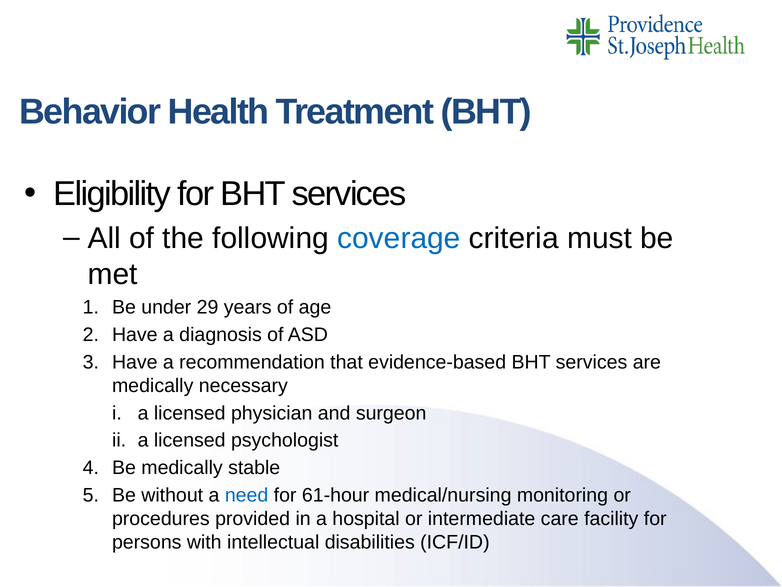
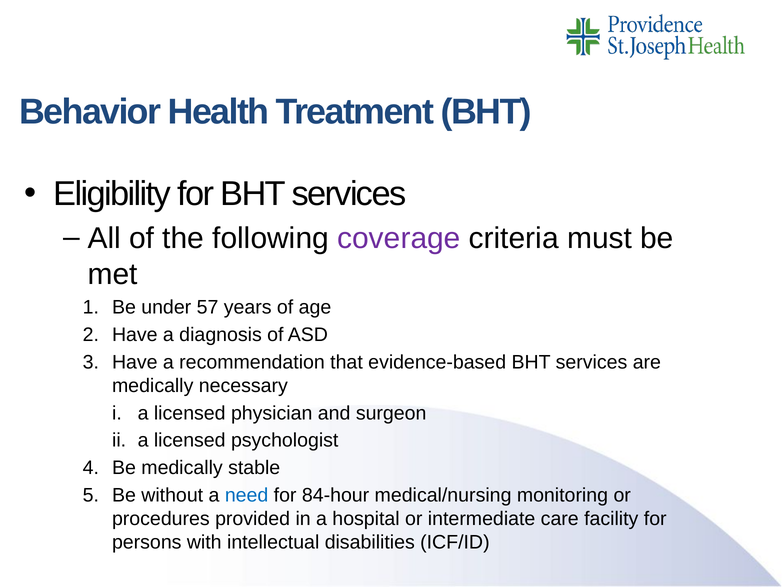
coverage colour: blue -> purple (399, 238)
29: 29 -> 57 (208, 307)
61-hour: 61-hour -> 84-hour (336, 495)
